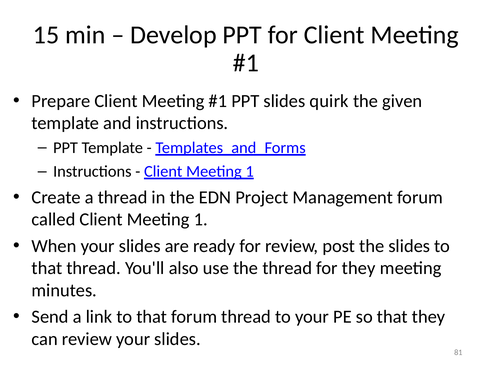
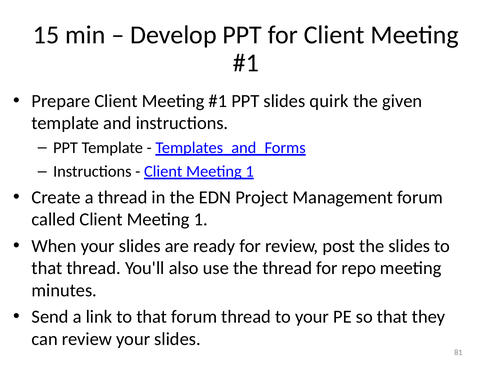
for they: they -> repo (359, 268)
